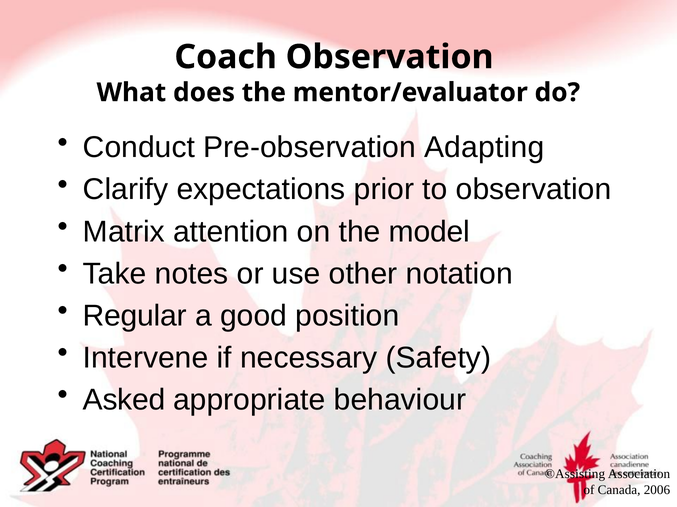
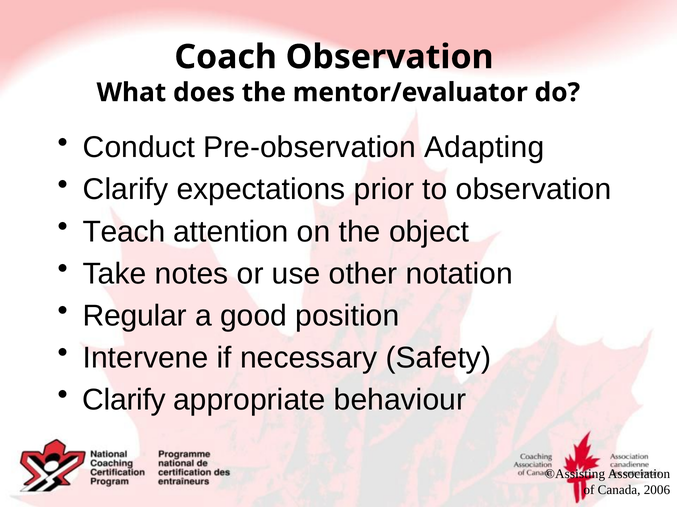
Matrix: Matrix -> Teach (124, 232)
model: model -> object (429, 232)
Asked: Asked -> Clarify (124, 401)
